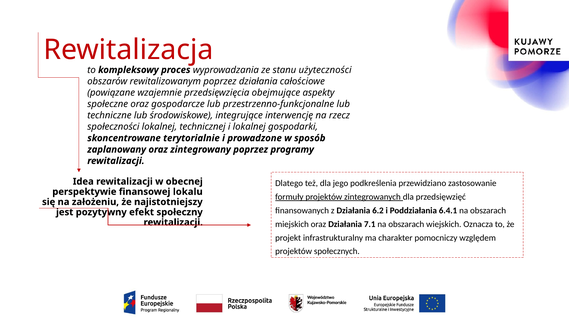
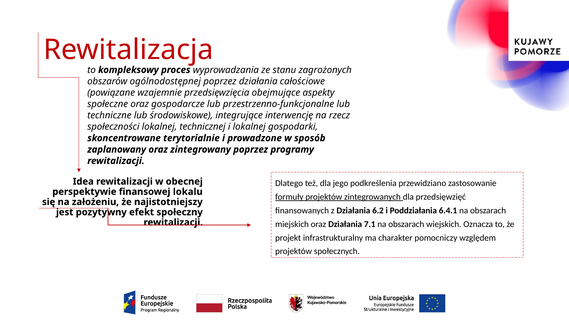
użyteczności: użyteczności -> zagrożonych (325, 70)
rewitalizowanym: rewitalizowanym -> ogólnodostępnej (165, 81)
